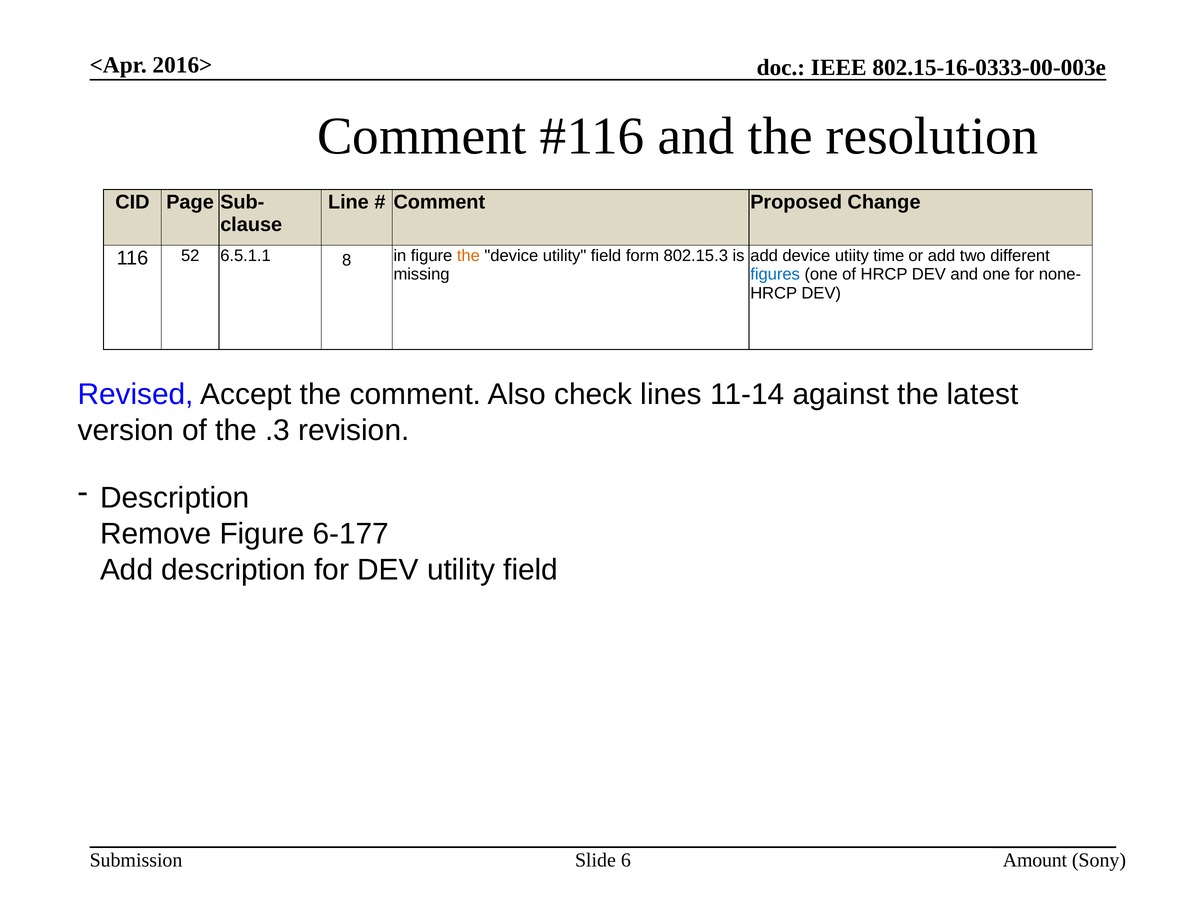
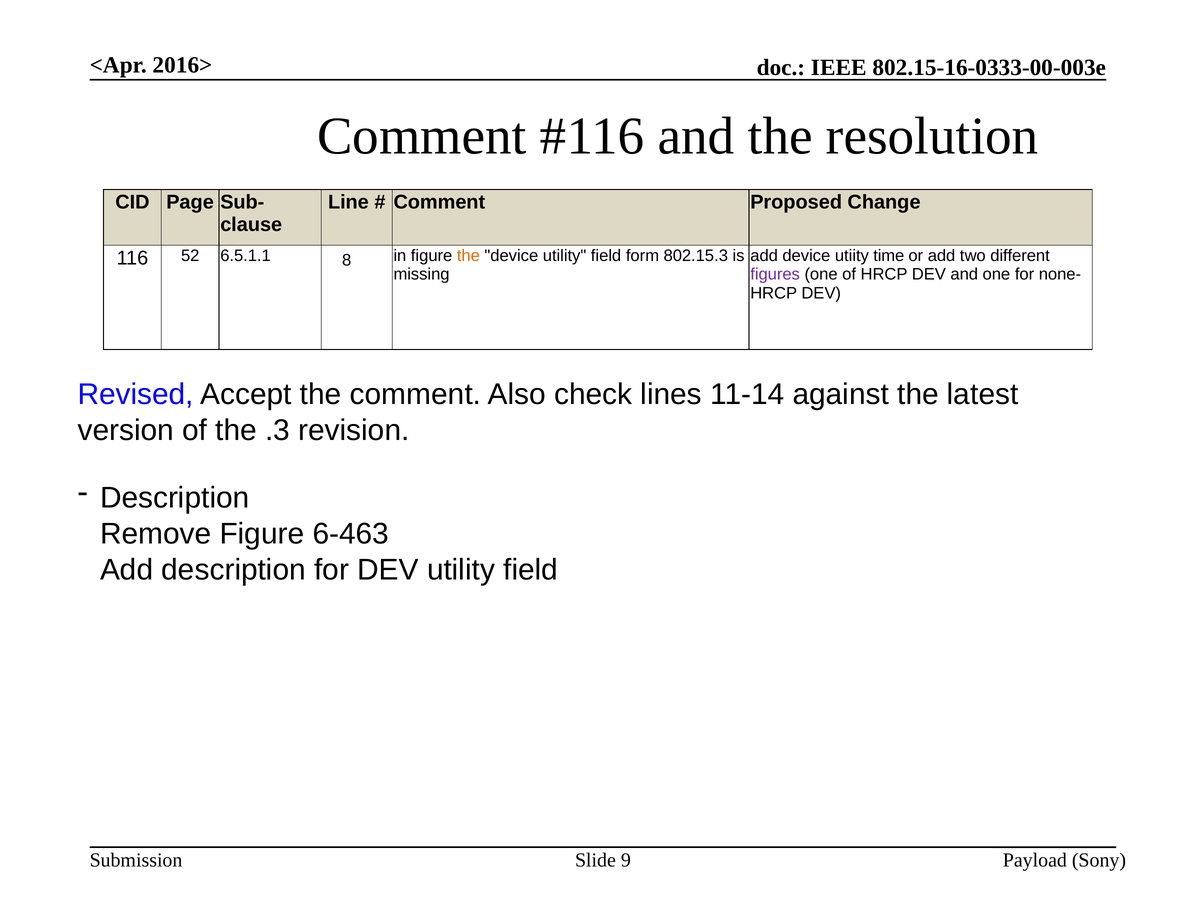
figures colour: blue -> purple (775, 274)
6-177: 6-177 -> 6-463 (351, 534)
Amount: Amount -> Payload (1035, 860)
6: 6 -> 9 (626, 860)
